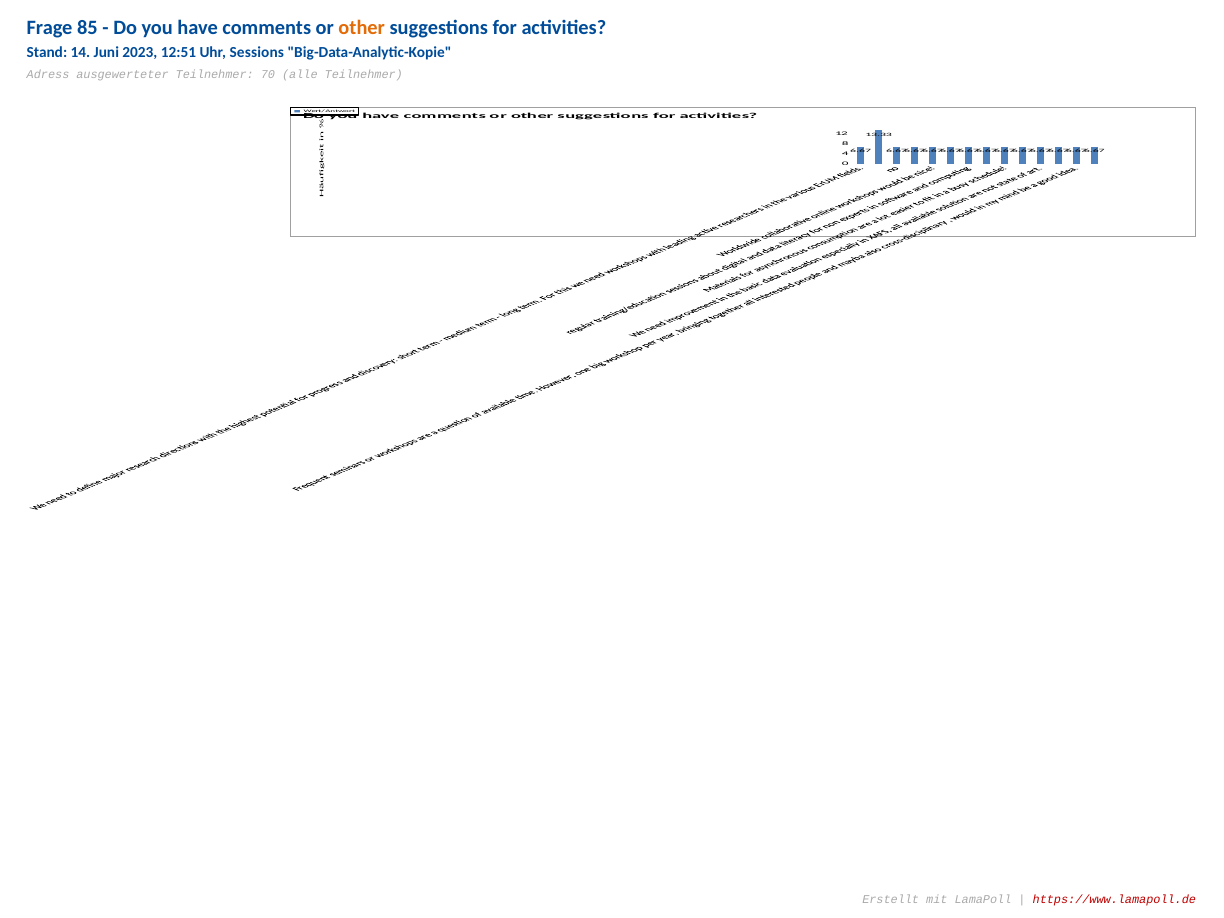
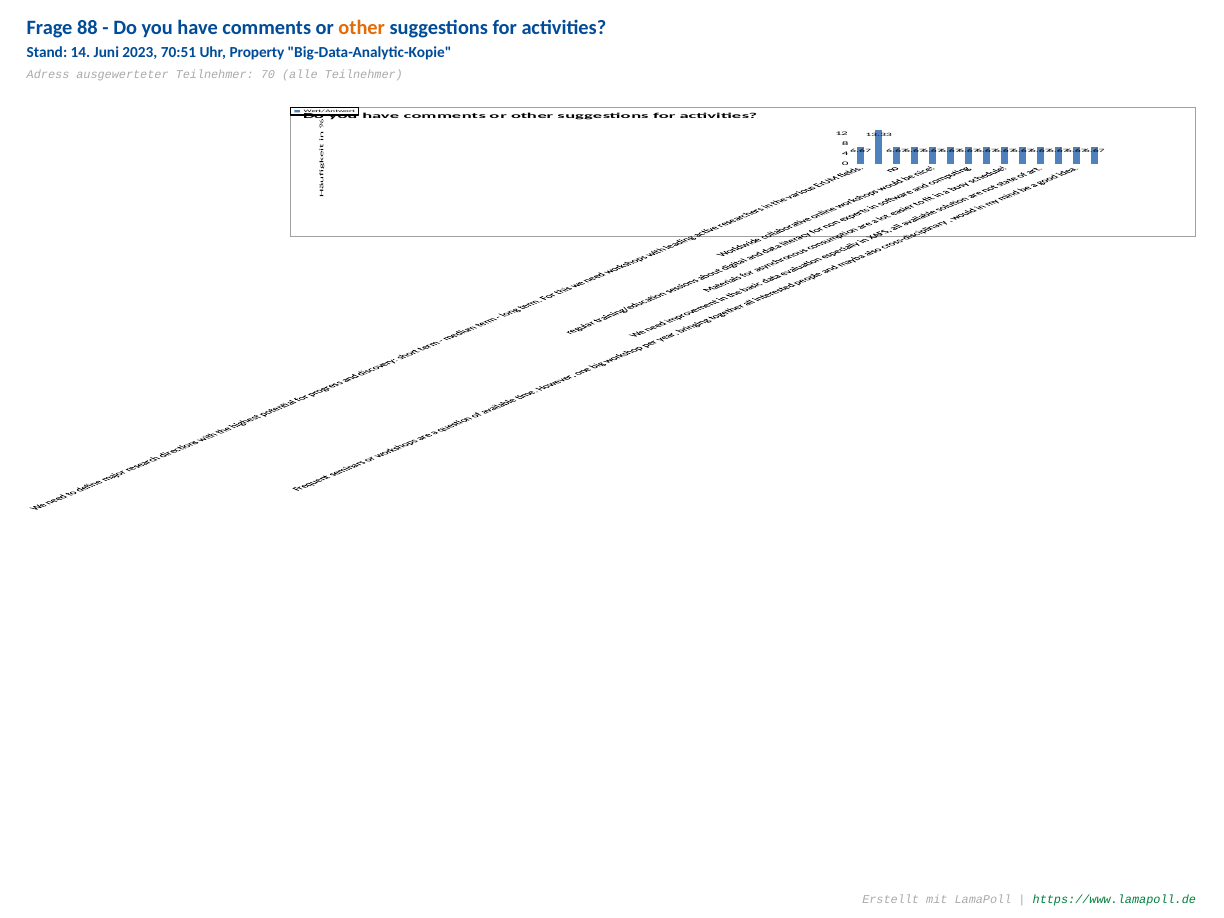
85: 85 -> 88 (87, 28)
12:51: 12:51 -> 70:51 (178, 52)
Sessions: Sessions -> Property (257, 52)
https://www.lamapoll.de colour: red -> green (1114, 899)
